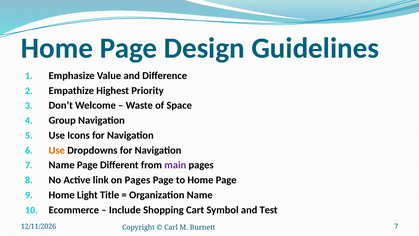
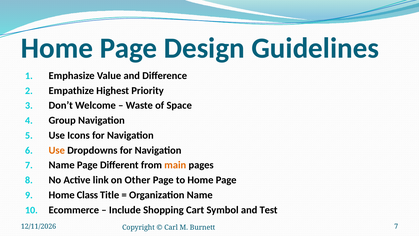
main colour: purple -> orange (175, 165)
on Pages: Pages -> Other (137, 180)
Light: Light -> Class (87, 195)
